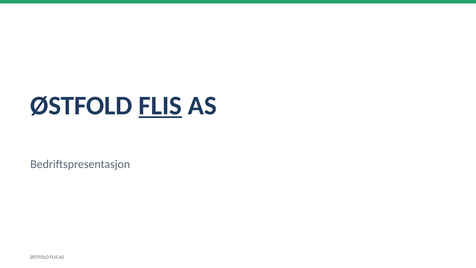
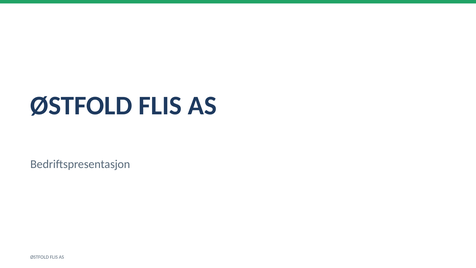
FLIS underline: present -> none (160, 106)
